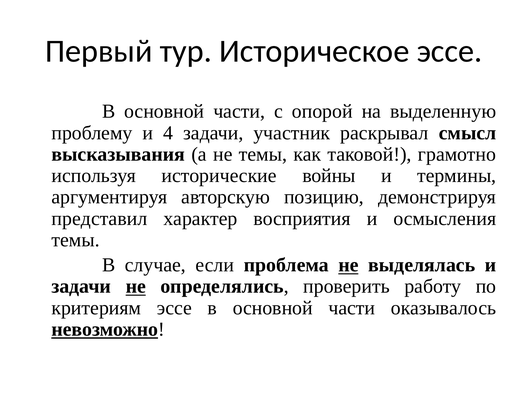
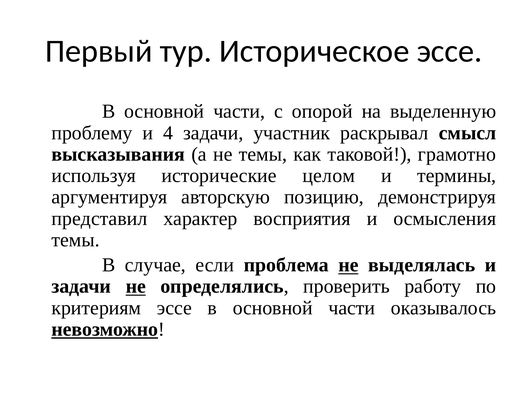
войны: войны -> целом (329, 176)
